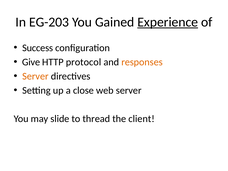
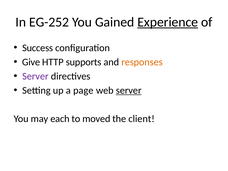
EG-203: EG-203 -> EG-252 (49, 22)
protocol: protocol -> supports (84, 62)
Server colour: orange -> purple (35, 76)
close: close -> page (83, 90)
server underline: none -> present (129, 90)
slide: slide -> each (60, 119)
thread: thread -> moved (96, 119)
